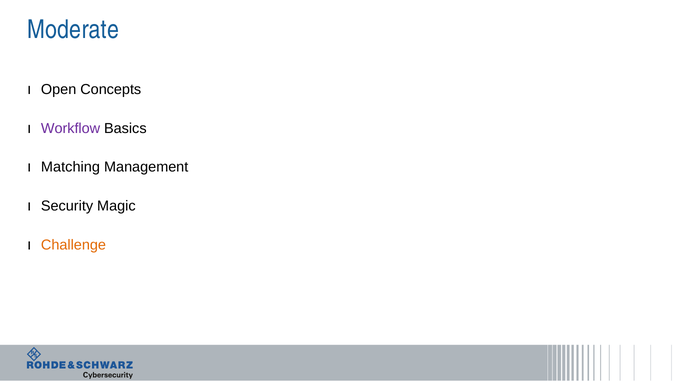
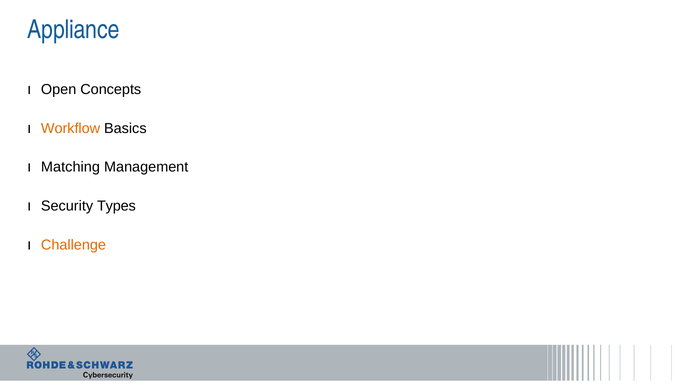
Moderate: Moderate -> Appliance (73, 30)
Workflow colour: purple -> orange (71, 128)
Magic: Magic -> Types (116, 206)
